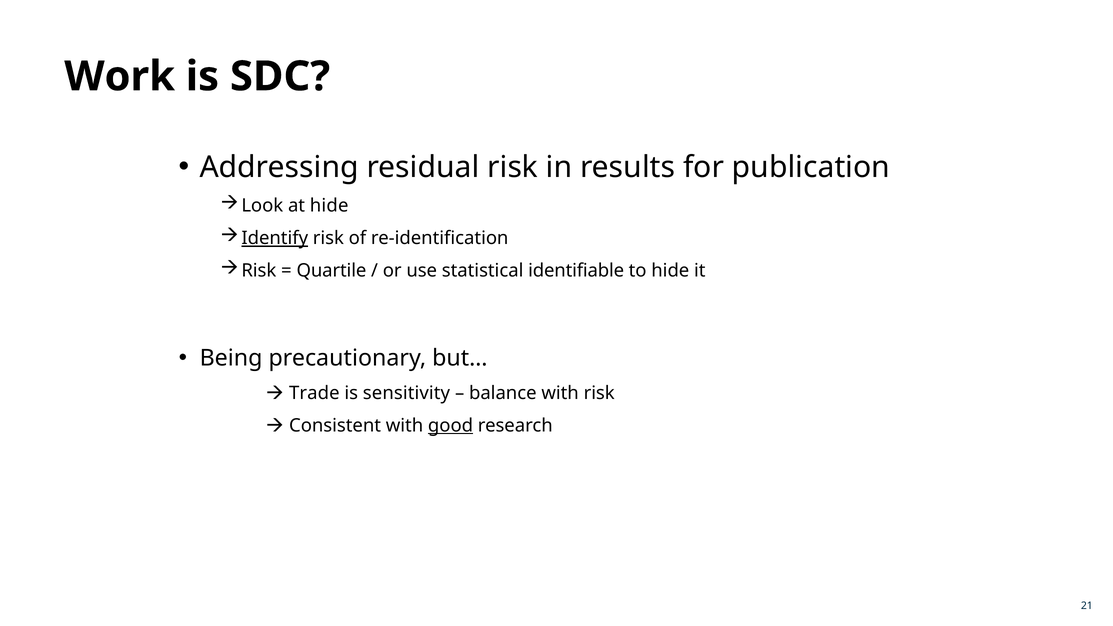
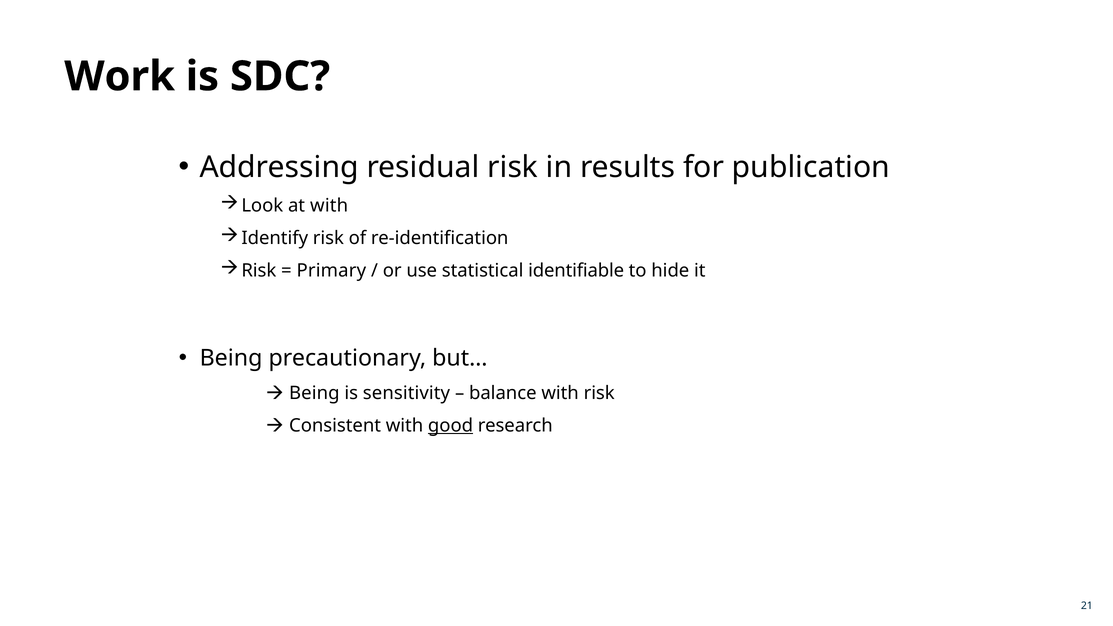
at hide: hide -> with (329, 206)
Identify underline: present -> none (275, 238)
Quartile: Quartile -> Primary (331, 271)
Trade: Trade -> Being (314, 393)
